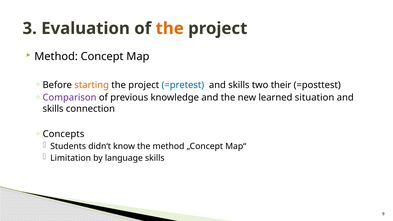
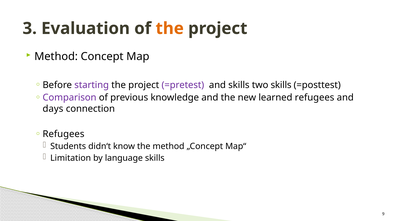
starting colour: orange -> purple (92, 85)
=pretest colour: blue -> purple (183, 85)
two their: their -> skills (281, 85)
learned situation: situation -> refugees (315, 98)
skills: skills -> days (53, 109)
Concepts: Concepts -> Refugees (64, 134)
